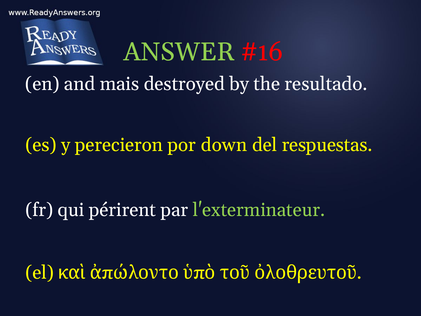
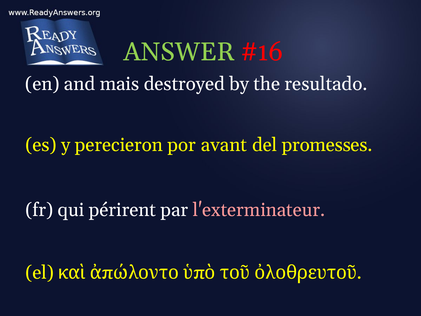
down: down -> avant (224, 145)
respuestas: respuestas -> promesses (327, 145)
l'exterminateur colour: light green -> pink (259, 210)
